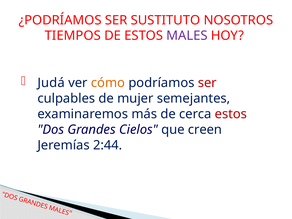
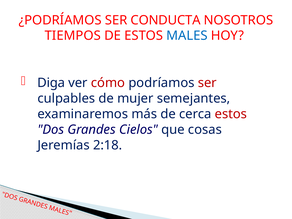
SUSTITUTO: SUSTITUTO -> CONDUCTA (166, 20)
MALES colour: purple -> blue (187, 36)
Judá: Judá -> Diga (51, 83)
cómo colour: orange -> red (108, 83)
creen: creen -> cosas (205, 130)
2:44: 2:44 -> 2:18 (108, 145)
